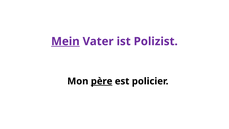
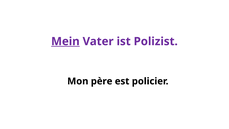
père underline: present -> none (102, 81)
